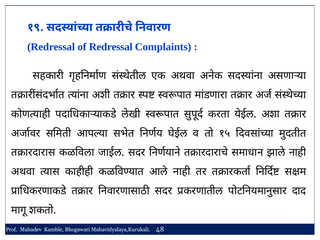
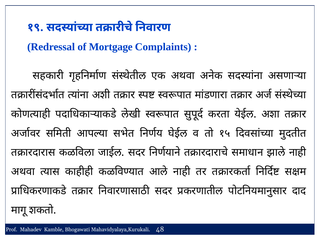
of Redressal: Redressal -> Mortgage (111, 47)
